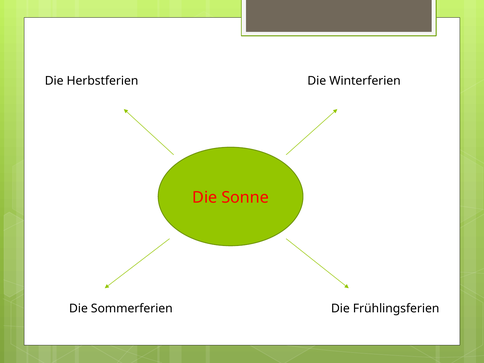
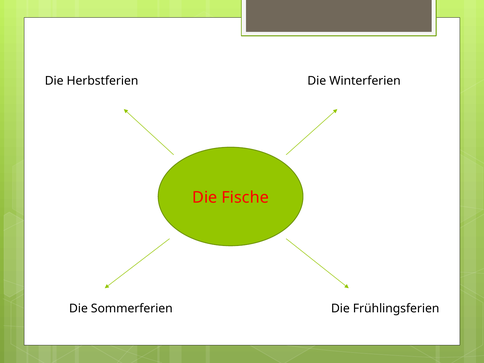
Sonne: Sonne -> Fische (245, 198)
